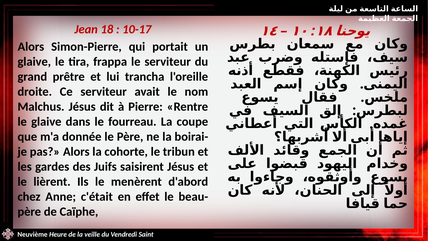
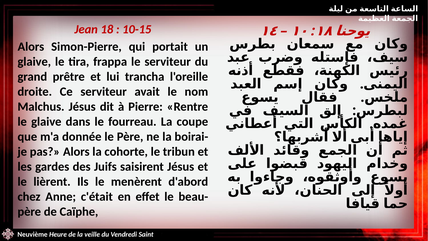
10-17: 10-17 -> 10-15 (137, 29)
